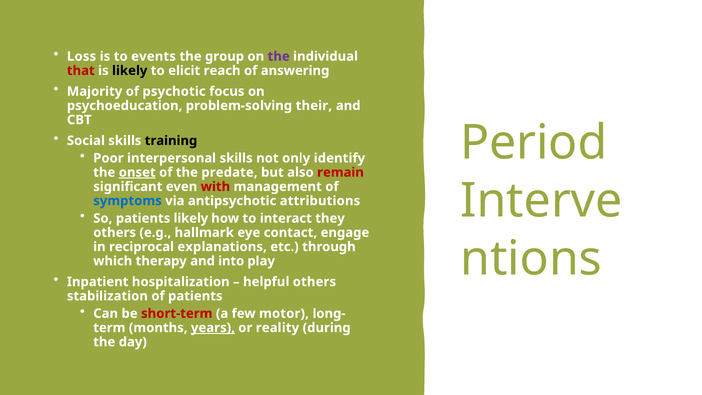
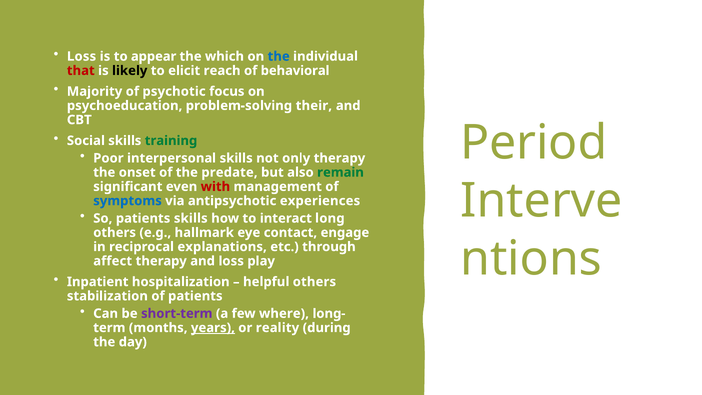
events: events -> appear (154, 56)
group: group -> which (225, 56)
the colour: purple -> blue (279, 56)
answering: answering -> behavioral (295, 71)
training colour: black -> green (171, 141)
only identify: identify -> therapy (339, 158)
onset underline: present -> none (137, 172)
remain colour: red -> green (340, 172)
attributions: attributions -> experiences (320, 201)
patients likely: likely -> skills (191, 218)
they: they -> long (330, 218)
which: which -> affect (113, 261)
and into: into -> loss (231, 261)
short-term colour: red -> purple (177, 313)
motor: motor -> where (284, 313)
